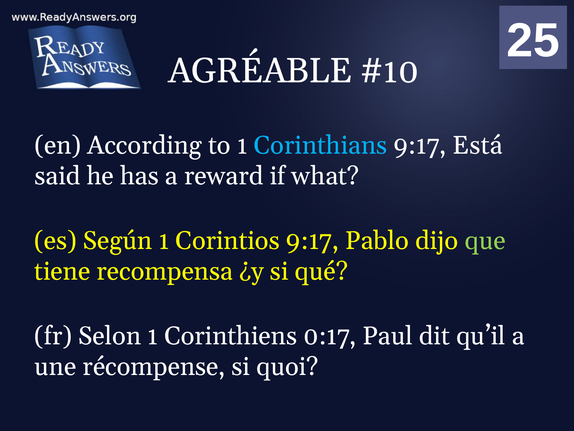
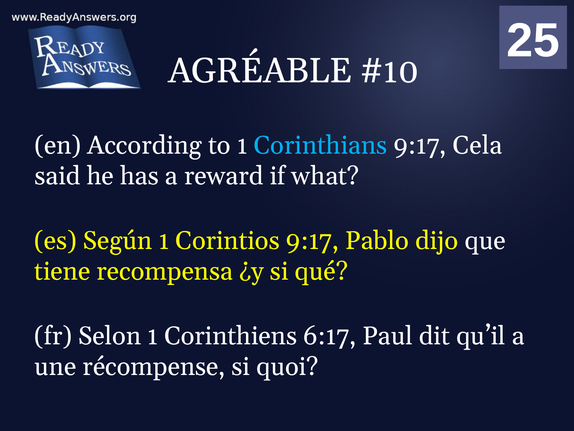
Está: Está -> Cela (478, 145)
que colour: light green -> white (485, 240)
0:17: 0:17 -> 6:17 (330, 336)
